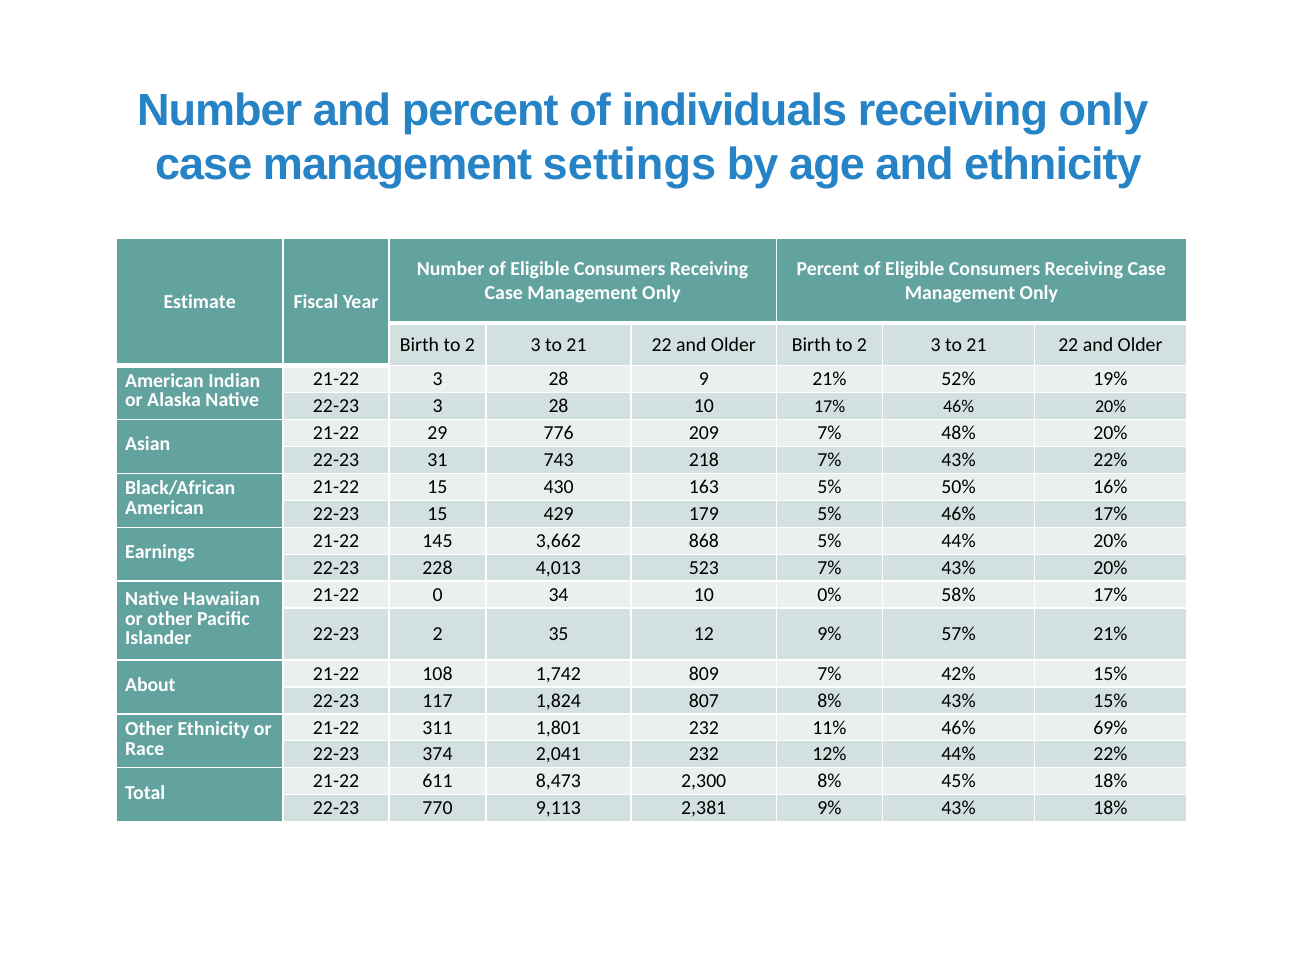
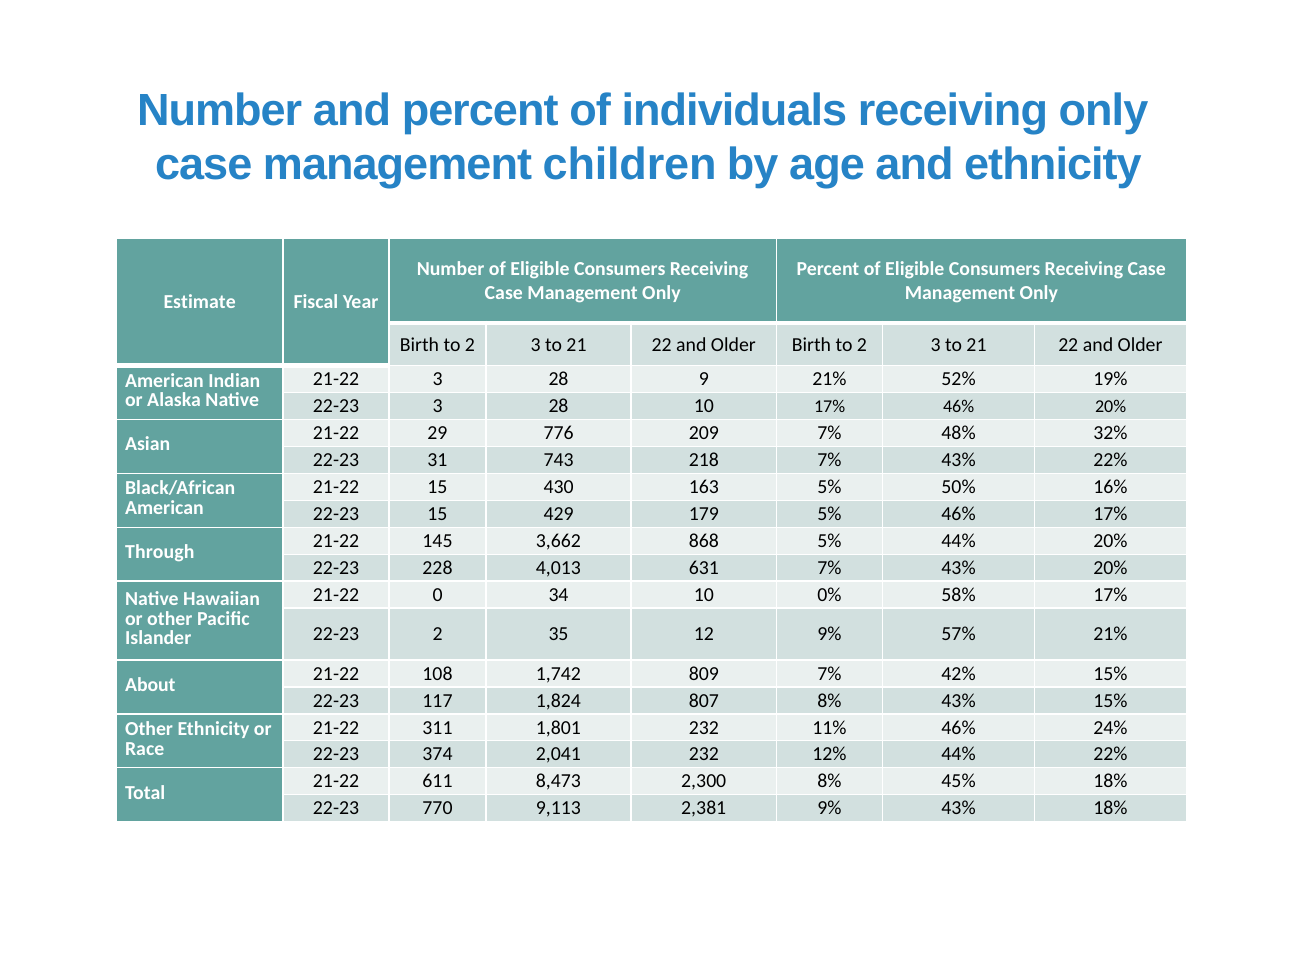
settings: settings -> children (630, 164)
48% 20%: 20% -> 32% (1110, 433)
Earnings: Earnings -> Through (160, 552)
523: 523 -> 631 (704, 568)
69%: 69% -> 24% (1110, 727)
